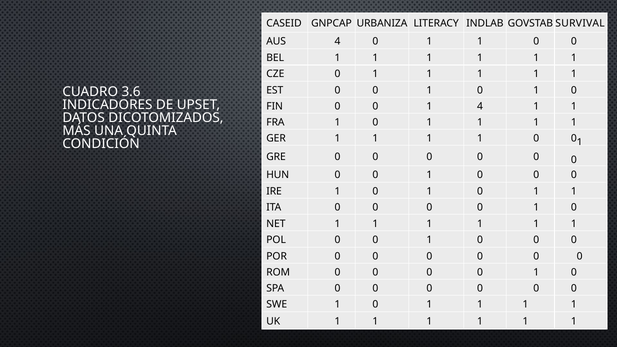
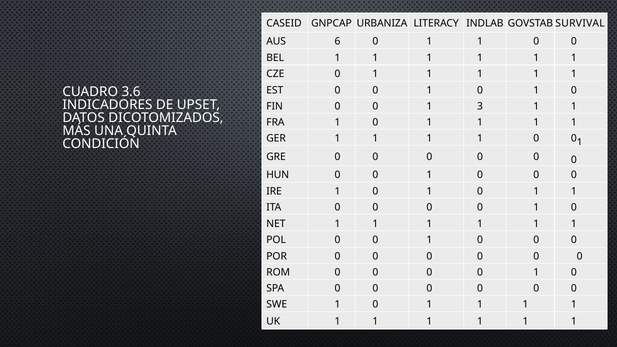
AUS 4: 4 -> 6 (338, 41)
1 4: 4 -> 3 (480, 106)
